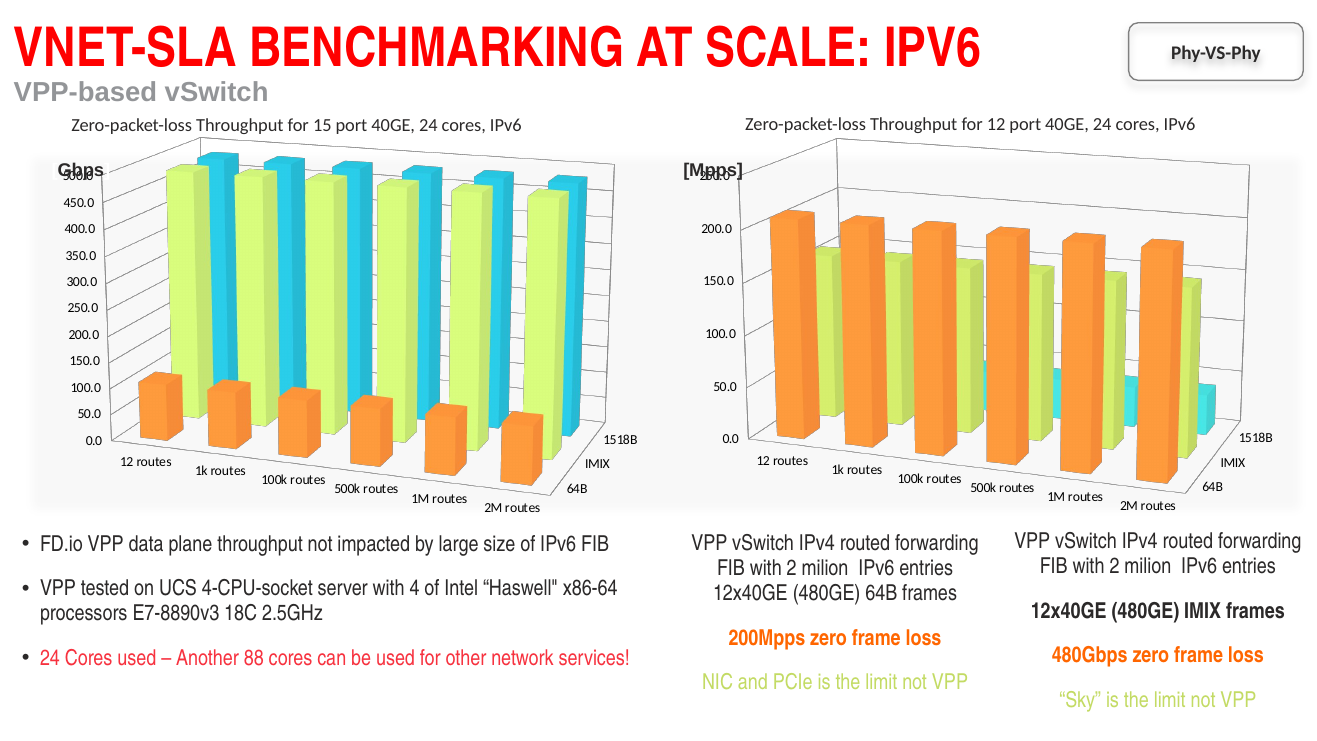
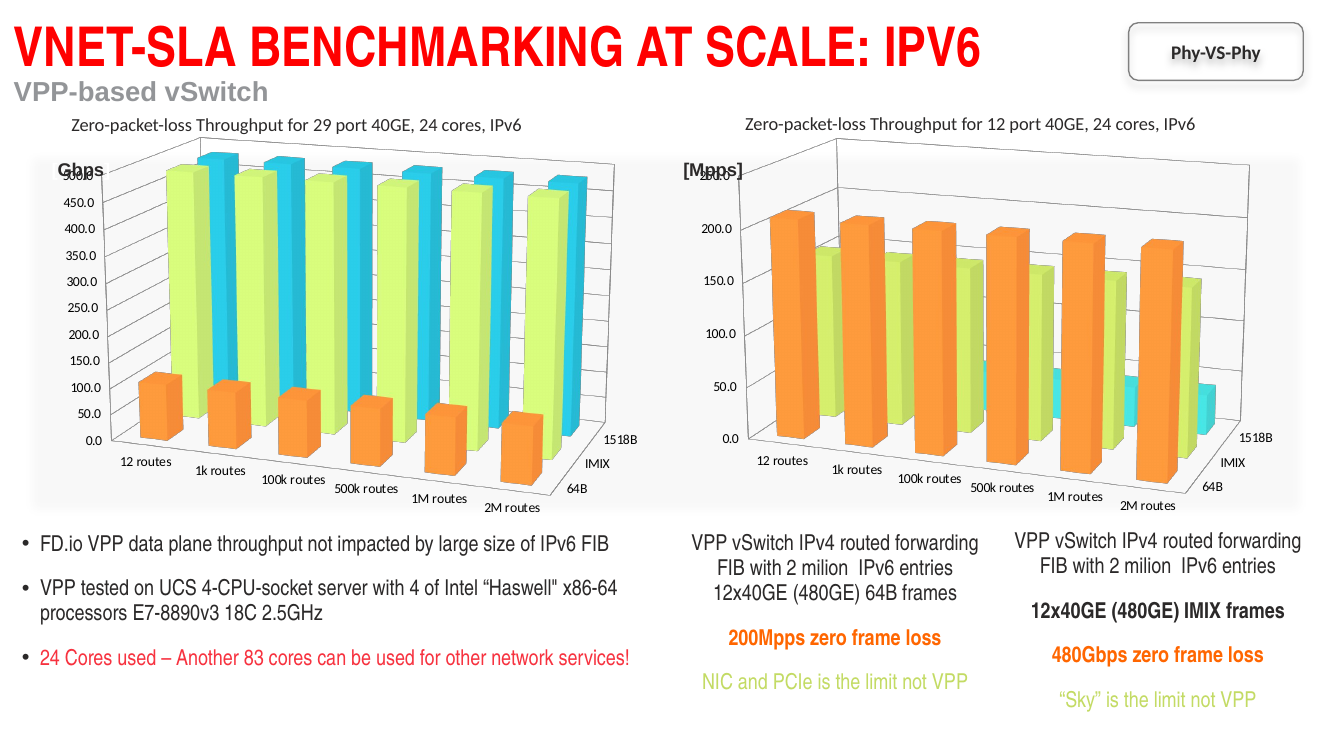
15: 15 -> 29 (322, 125)
88: 88 -> 83 (254, 658)
